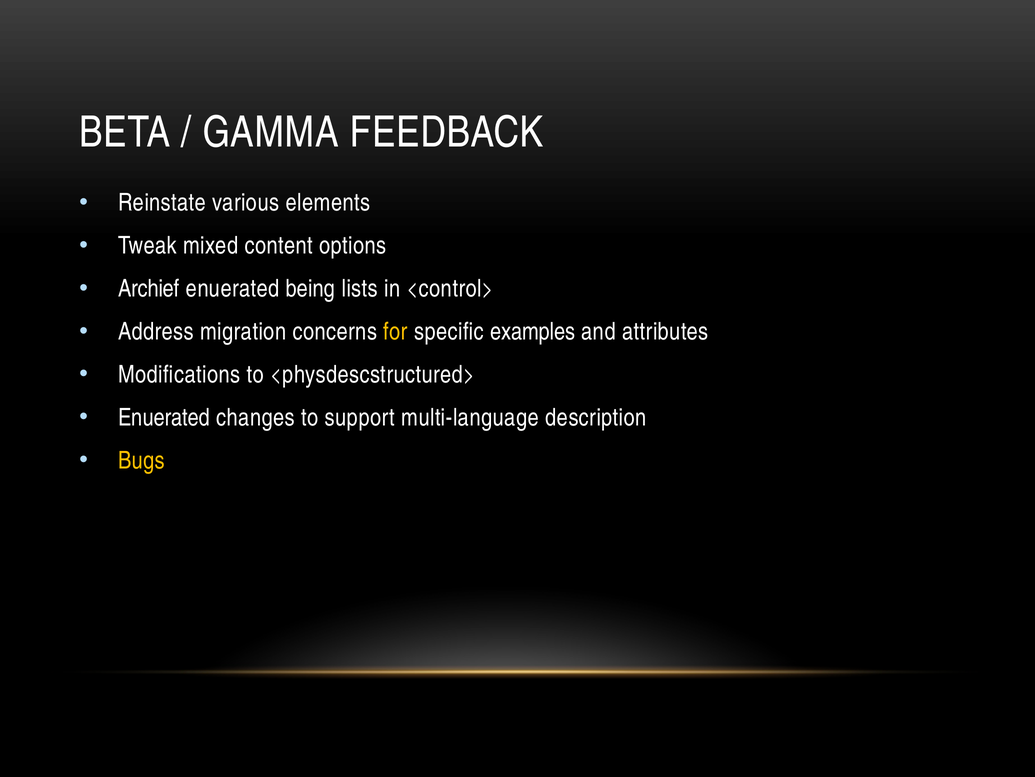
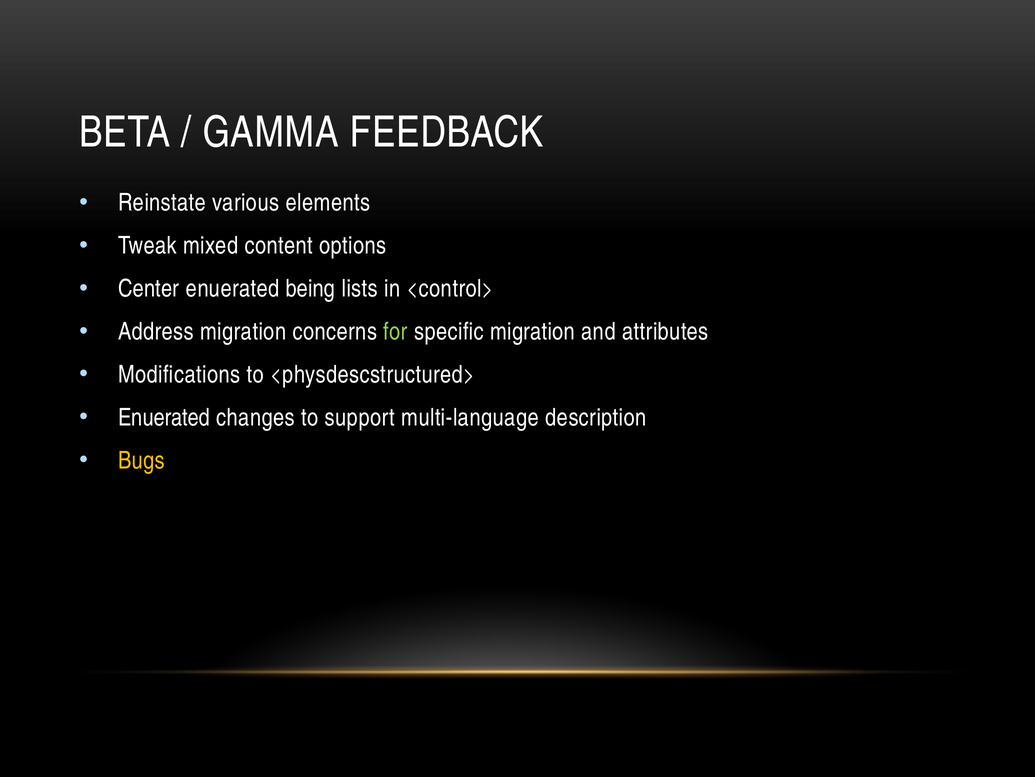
Archief: Archief -> Center (149, 289)
for colour: yellow -> light green (395, 331)
specific examples: examples -> migration (533, 331)
